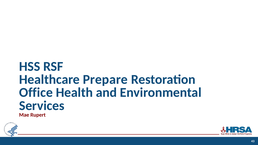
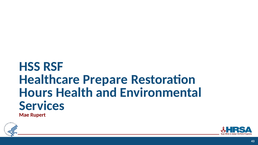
Office: Office -> Hours (36, 93)
